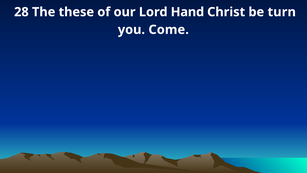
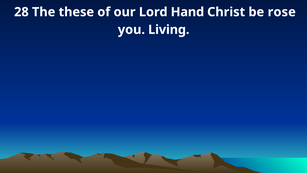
turn: turn -> rose (282, 12)
Come: Come -> Living (169, 30)
